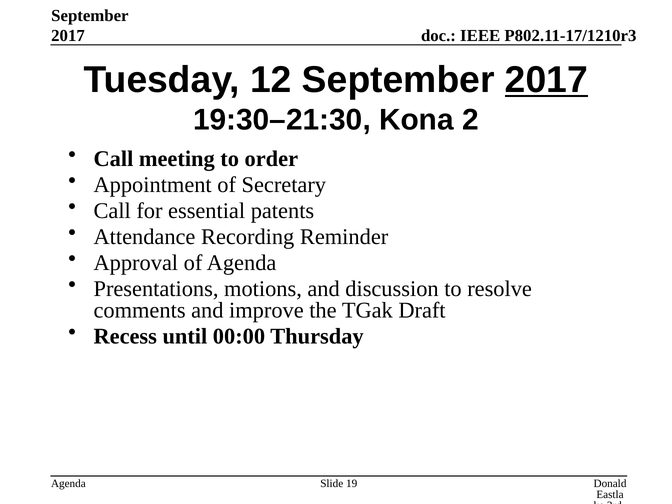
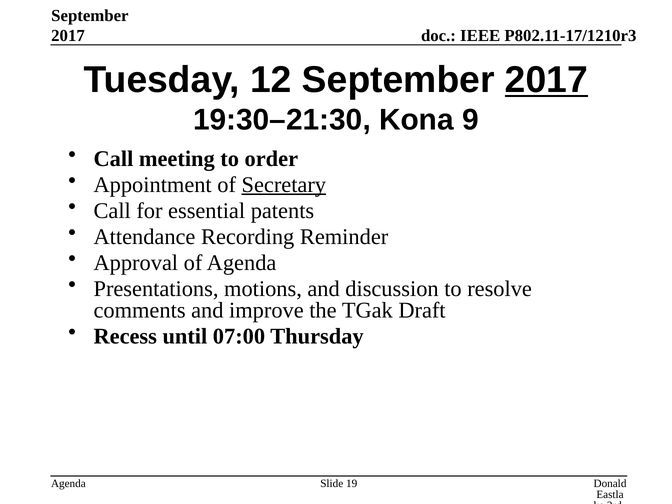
2: 2 -> 9 (470, 120)
Secretary underline: none -> present (284, 185)
00:00: 00:00 -> 07:00 (239, 336)
